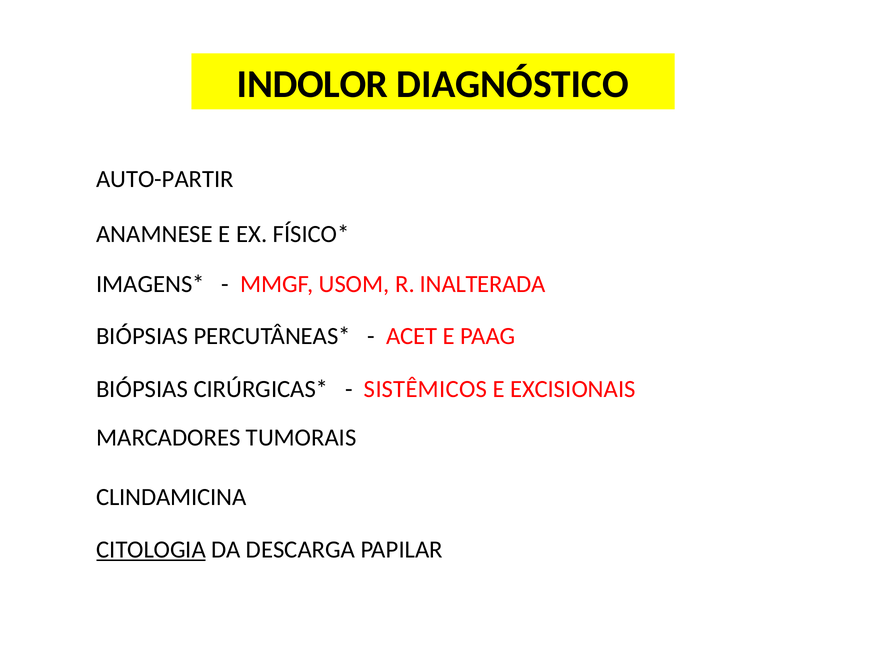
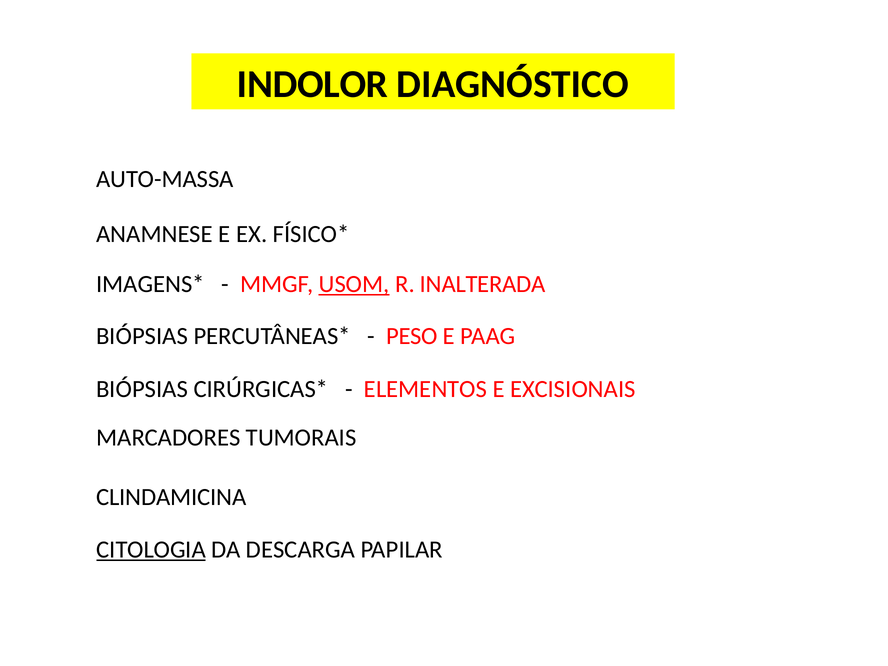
AUTO-PARTIR: AUTO-PARTIR -> AUTO-MASSA (165, 179)
USOM underline: none -> present (354, 284)
ACET: ACET -> PESO (412, 336)
SISTÊMICOS: SISTÊMICOS -> ELEMENTOS (426, 389)
